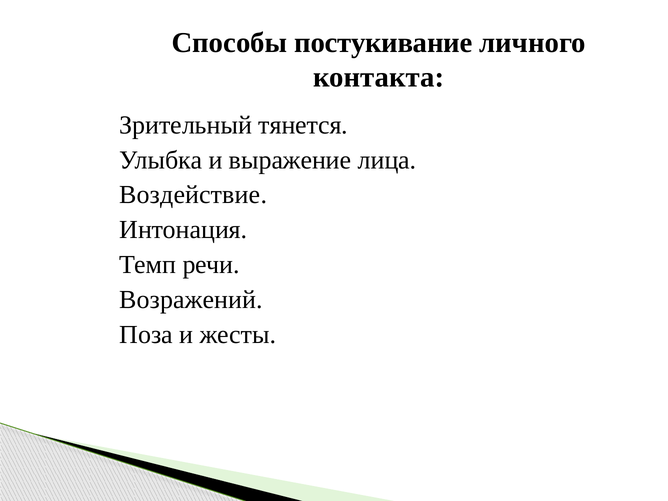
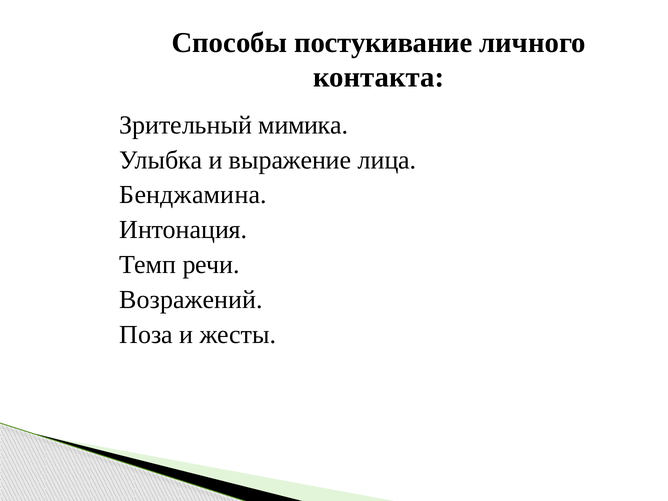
тянется: тянется -> мимика (303, 125)
Воздействие: Воздействие -> Бенджамина (193, 195)
